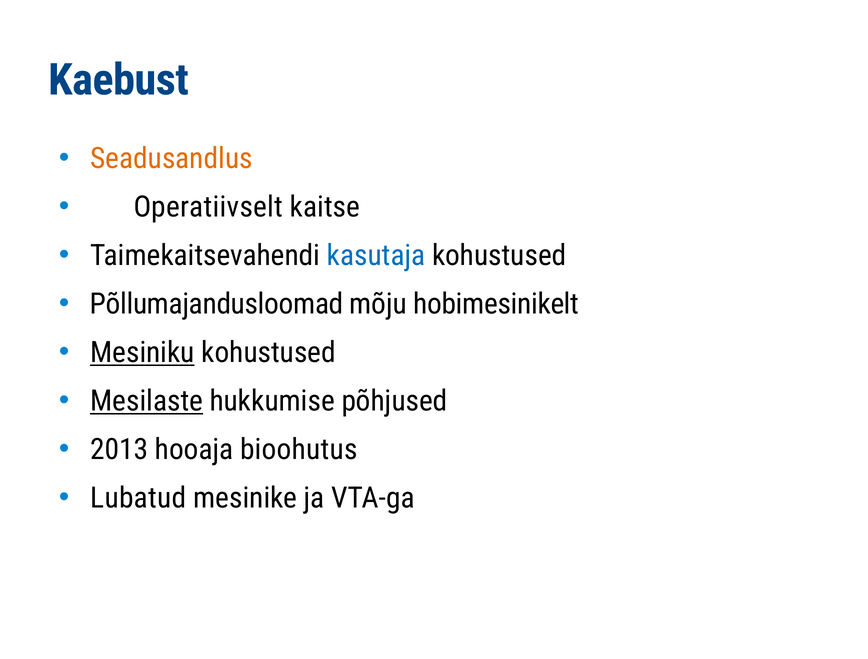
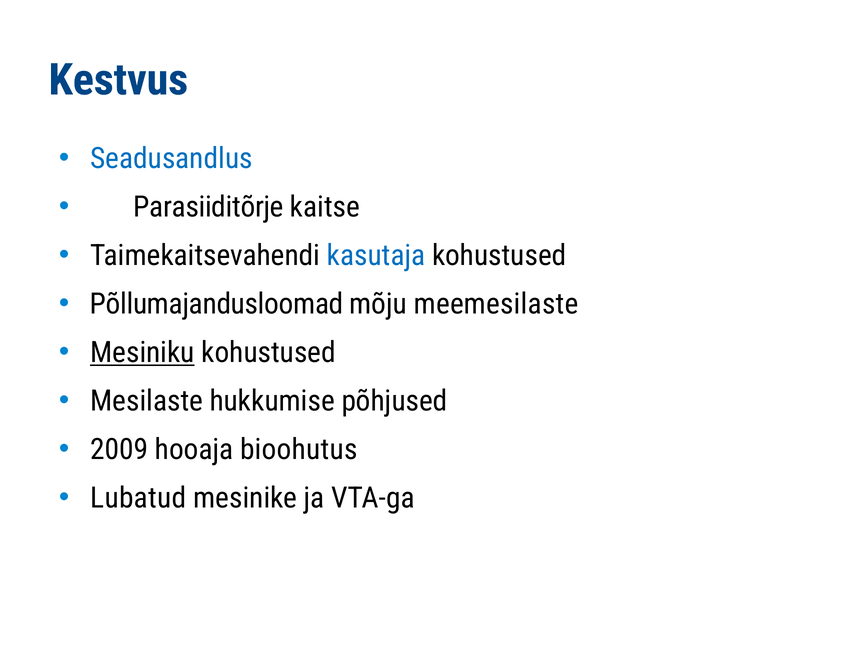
Kaebust: Kaebust -> Kestvus (118, 80)
Seadusandlus colour: orange -> blue (171, 159)
Operatiivselt: Operatiivselt -> Parasiiditõrje (209, 207)
hobimesinikelt: hobimesinikelt -> meemesilaste (496, 304)
Mesilaste underline: present -> none (147, 402)
2013: 2013 -> 2009 (119, 450)
